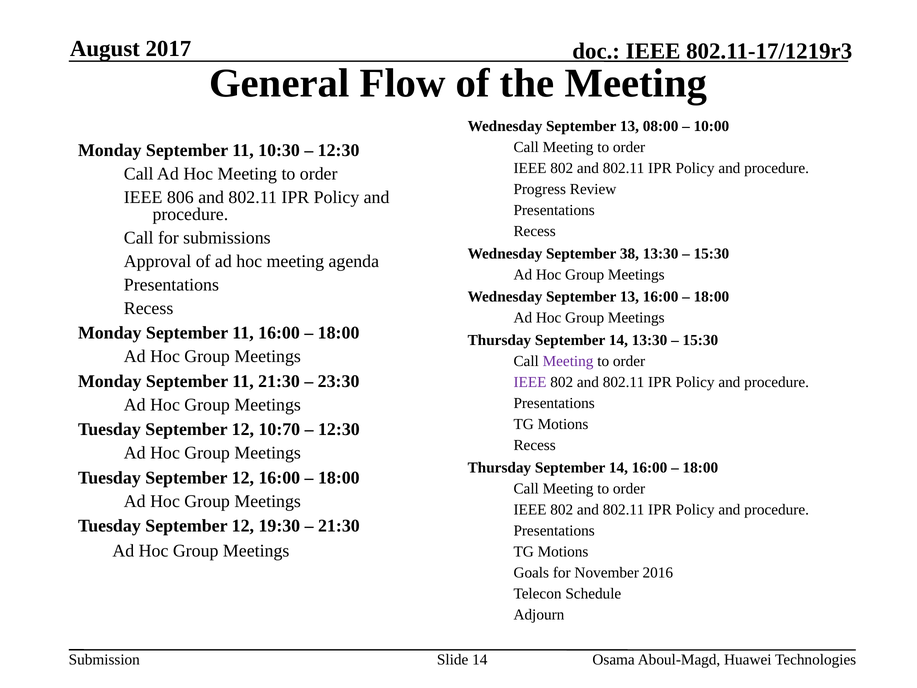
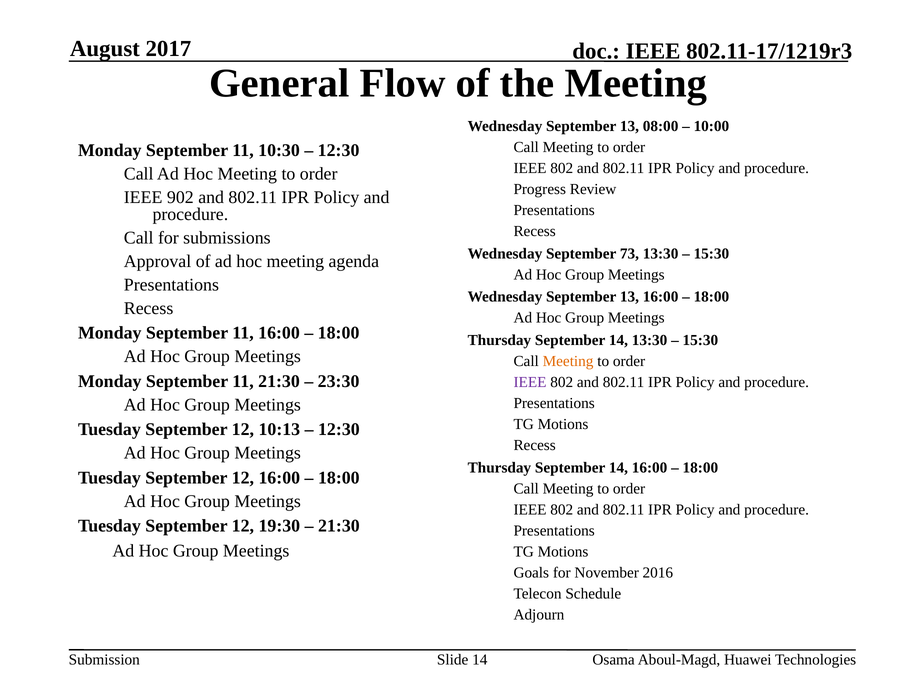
806: 806 -> 902 (180, 197)
38: 38 -> 73 (629, 253)
Meeting colour: purple -> orange (568, 361)
10:70: 10:70 -> 10:13 (279, 429)
